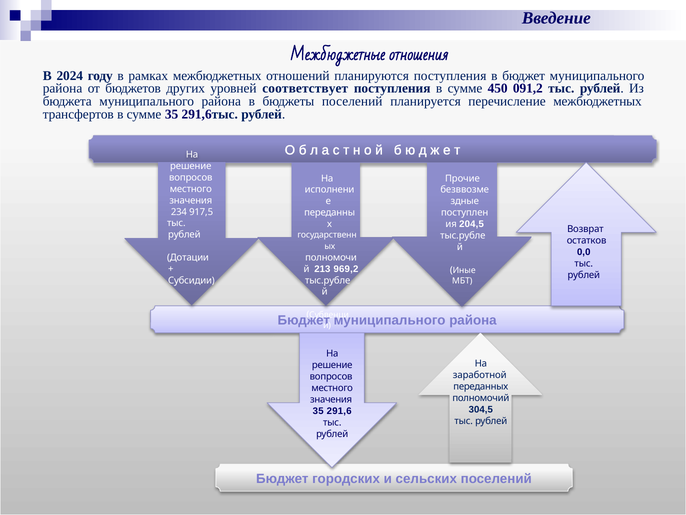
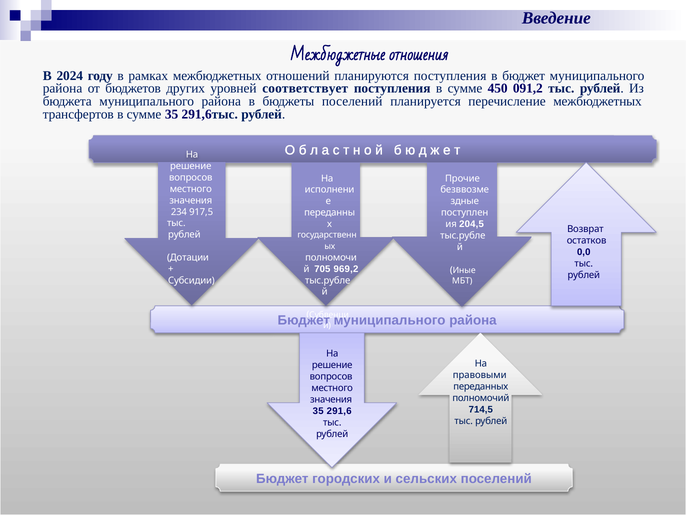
213: 213 -> 705 (322, 269)
заработной: заработной -> правовыми (480, 375)
304,5: 304,5 -> 714,5 (481, 409)
